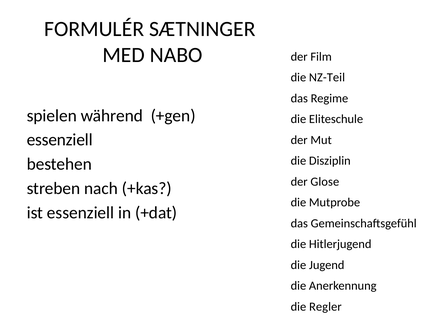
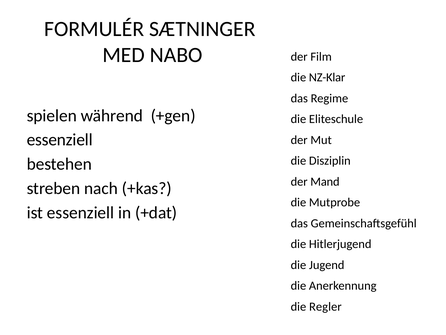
NZ-Teil: NZ-Teil -> NZ-Klar (327, 77)
Glose: Glose -> Mand (325, 181)
